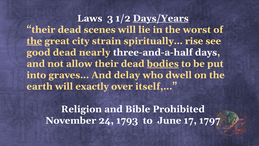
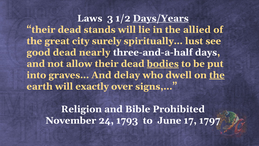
scenes: scenes -> stands (100, 30)
worst: worst -> allied (197, 30)
the underline: present -> none (34, 41)
strain: strain -> surely (107, 41)
rise: rise -> lust (194, 41)
the underline: none -> present (217, 75)
itself,…: itself,… -> signs,… (156, 86)
